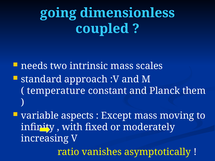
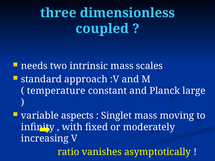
going: going -> three (58, 13)
them: them -> large (194, 91)
Except: Except -> Singlet (116, 116)
